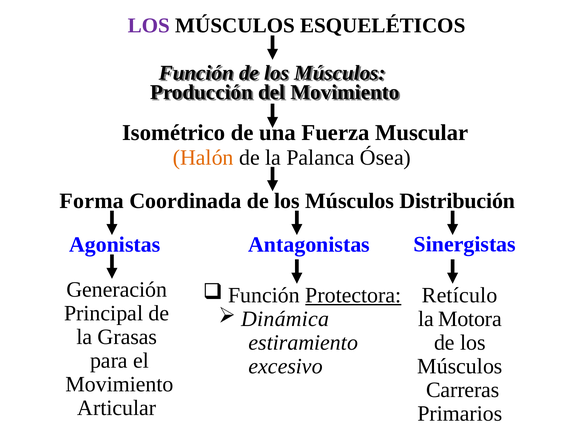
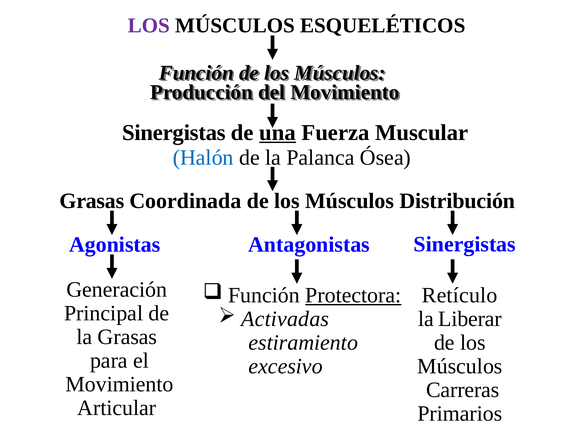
Isométrico: Isométrico -> Sinergistas (174, 133)
una underline: none -> present (278, 133)
Halón colour: orange -> blue (203, 158)
Forma: Forma -> Grasas (92, 201)
Dinámica: Dinámica -> Activadas (285, 319)
Motora: Motora -> Liberar (470, 319)
